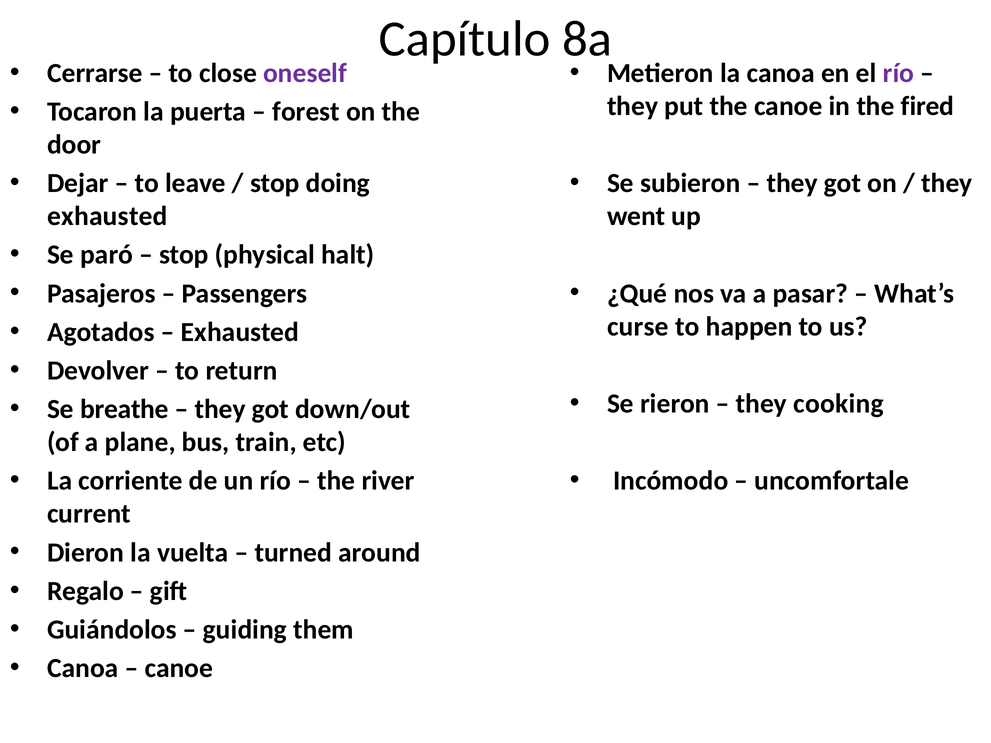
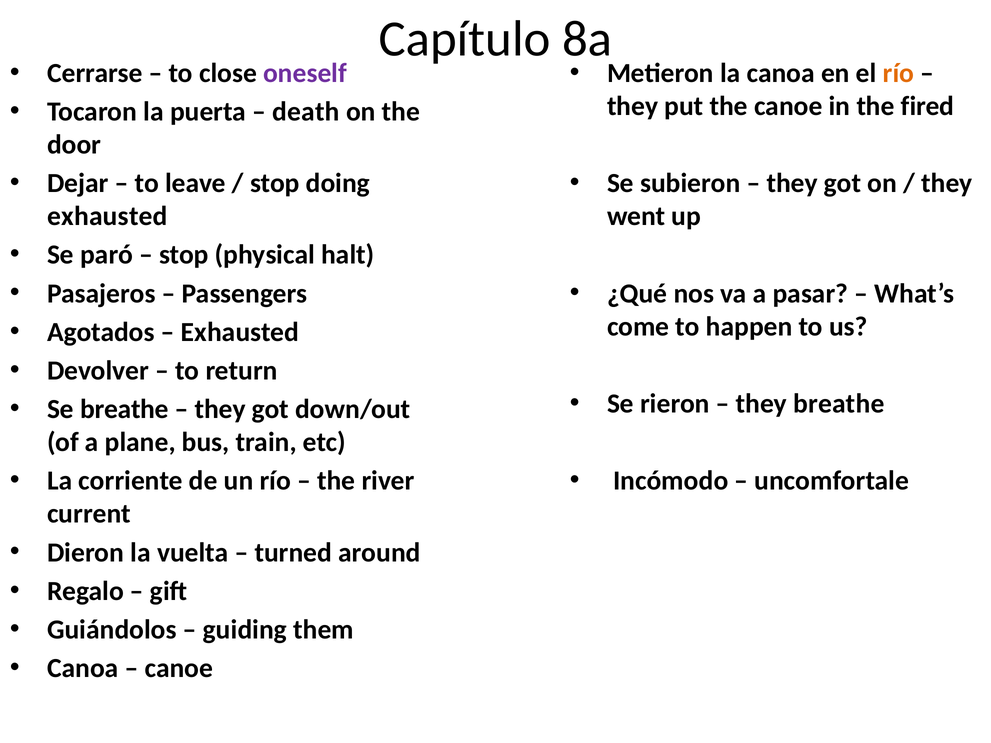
río colour: purple -> orange (899, 73)
forest: forest -> death (306, 112)
curse: curse -> come (638, 327)
they cooking: cooking -> breathe (839, 404)
